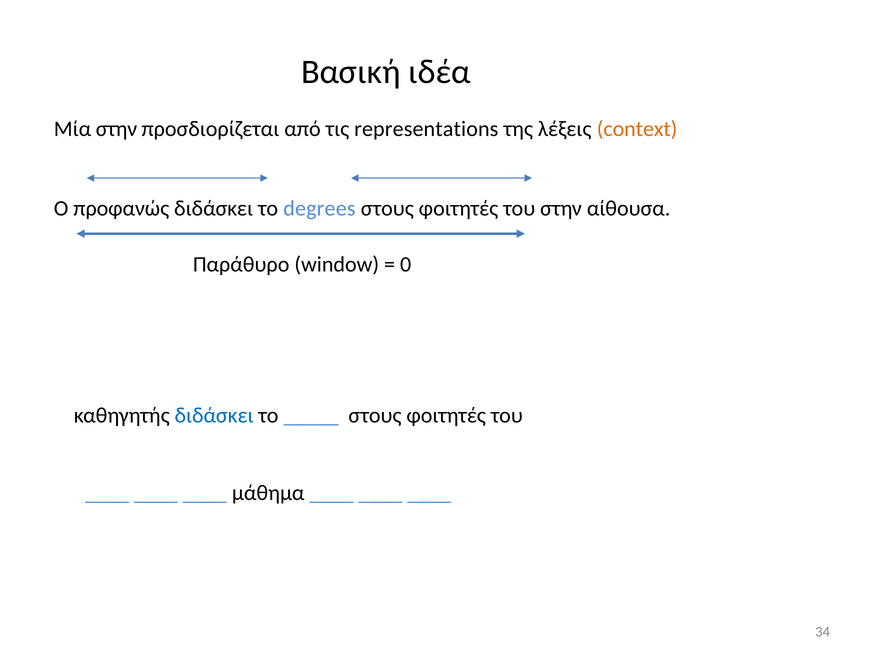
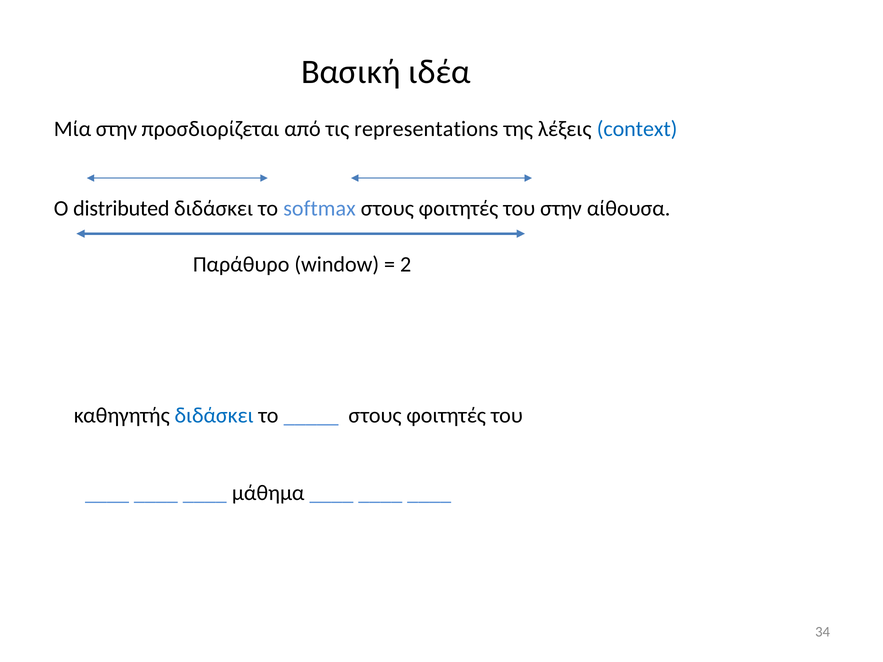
context colour: orange -> blue (637, 129)
προφανώς: προφανώς -> distributed (121, 209)
degrees: degrees -> softmax (319, 209)
0: 0 -> 2 (406, 265)
